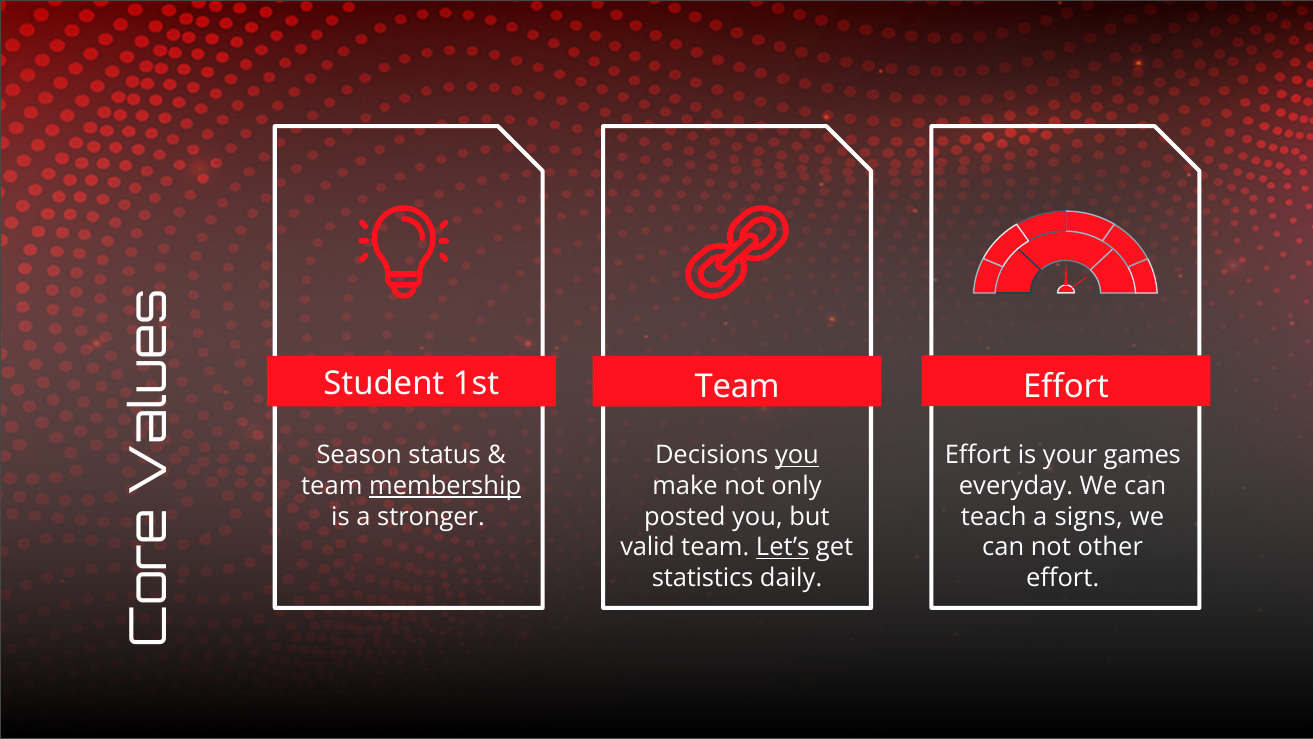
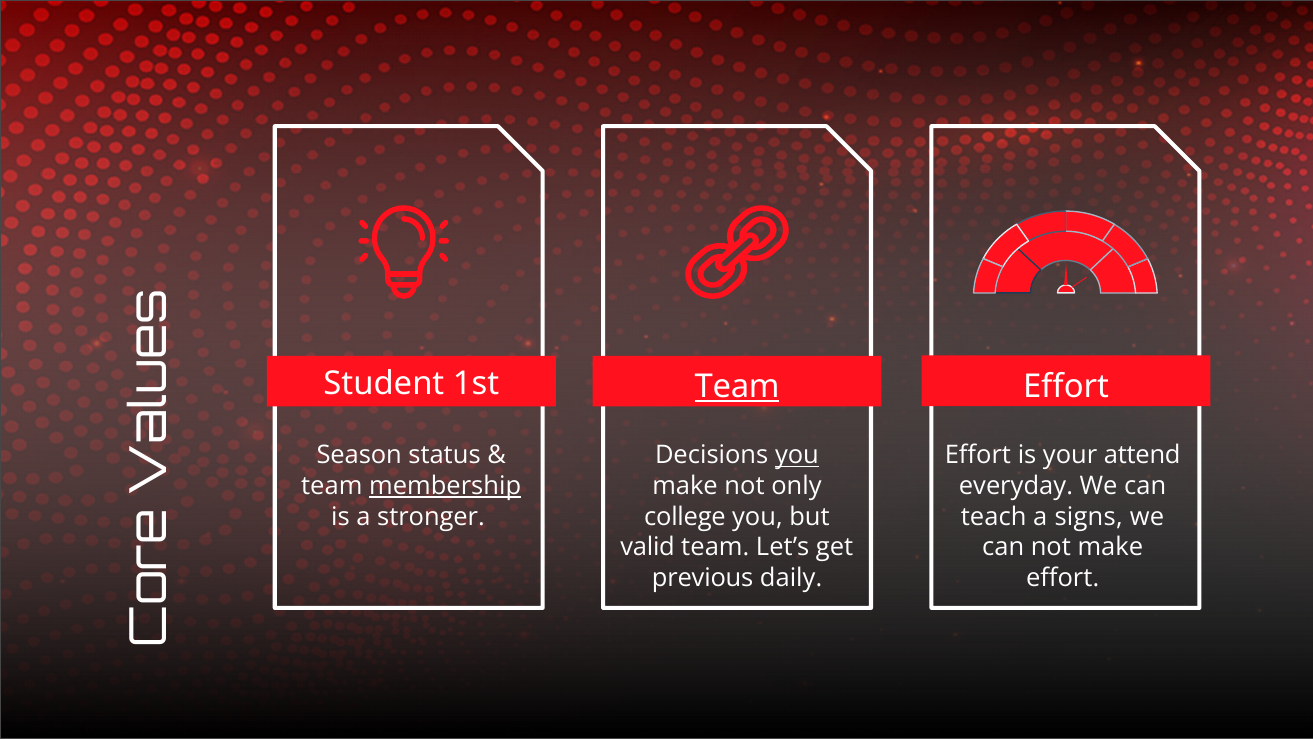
Team underline: none -> present (737, 387)
games: games -> attend (1142, 455)
posted: posted -> college (685, 516)
Let’s underline: present -> none (783, 547)
not other: other -> make (1110, 547)
statistics: statistics -> previous (703, 578)
